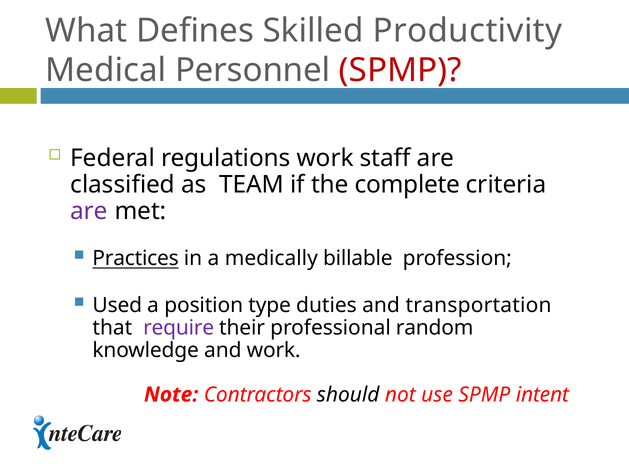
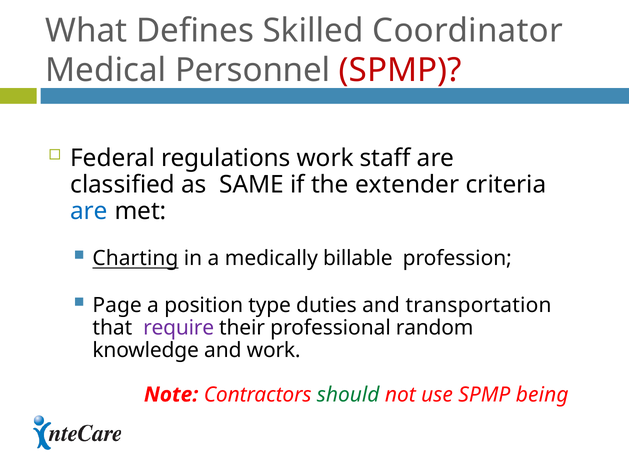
Productivity: Productivity -> Coordinator (468, 31)
TEAM: TEAM -> SAME (252, 185)
complete: complete -> extender (407, 185)
are colour: purple -> blue (89, 211)
Practices: Practices -> Charting (135, 258)
Used: Used -> Page (117, 305)
should colour: black -> green (348, 394)
intent: intent -> being (542, 394)
